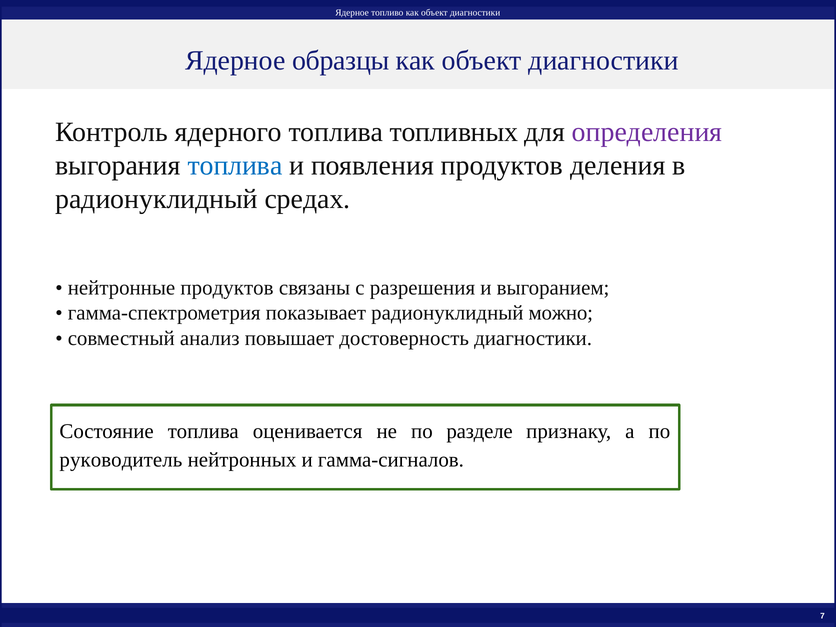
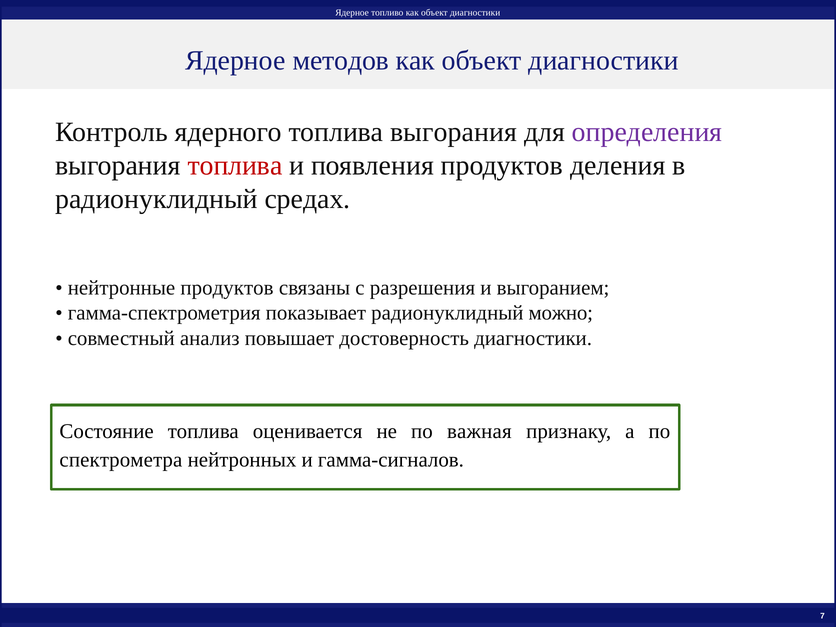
образцы: образцы -> методов (341, 61)
топлива топливных: топливных -> выгорания (454, 132)
топлива colour: blue -> red (235, 166)
разделе: разделе -> важная (479, 431)
руководитель: руководитель -> спектрометра (121, 460)
